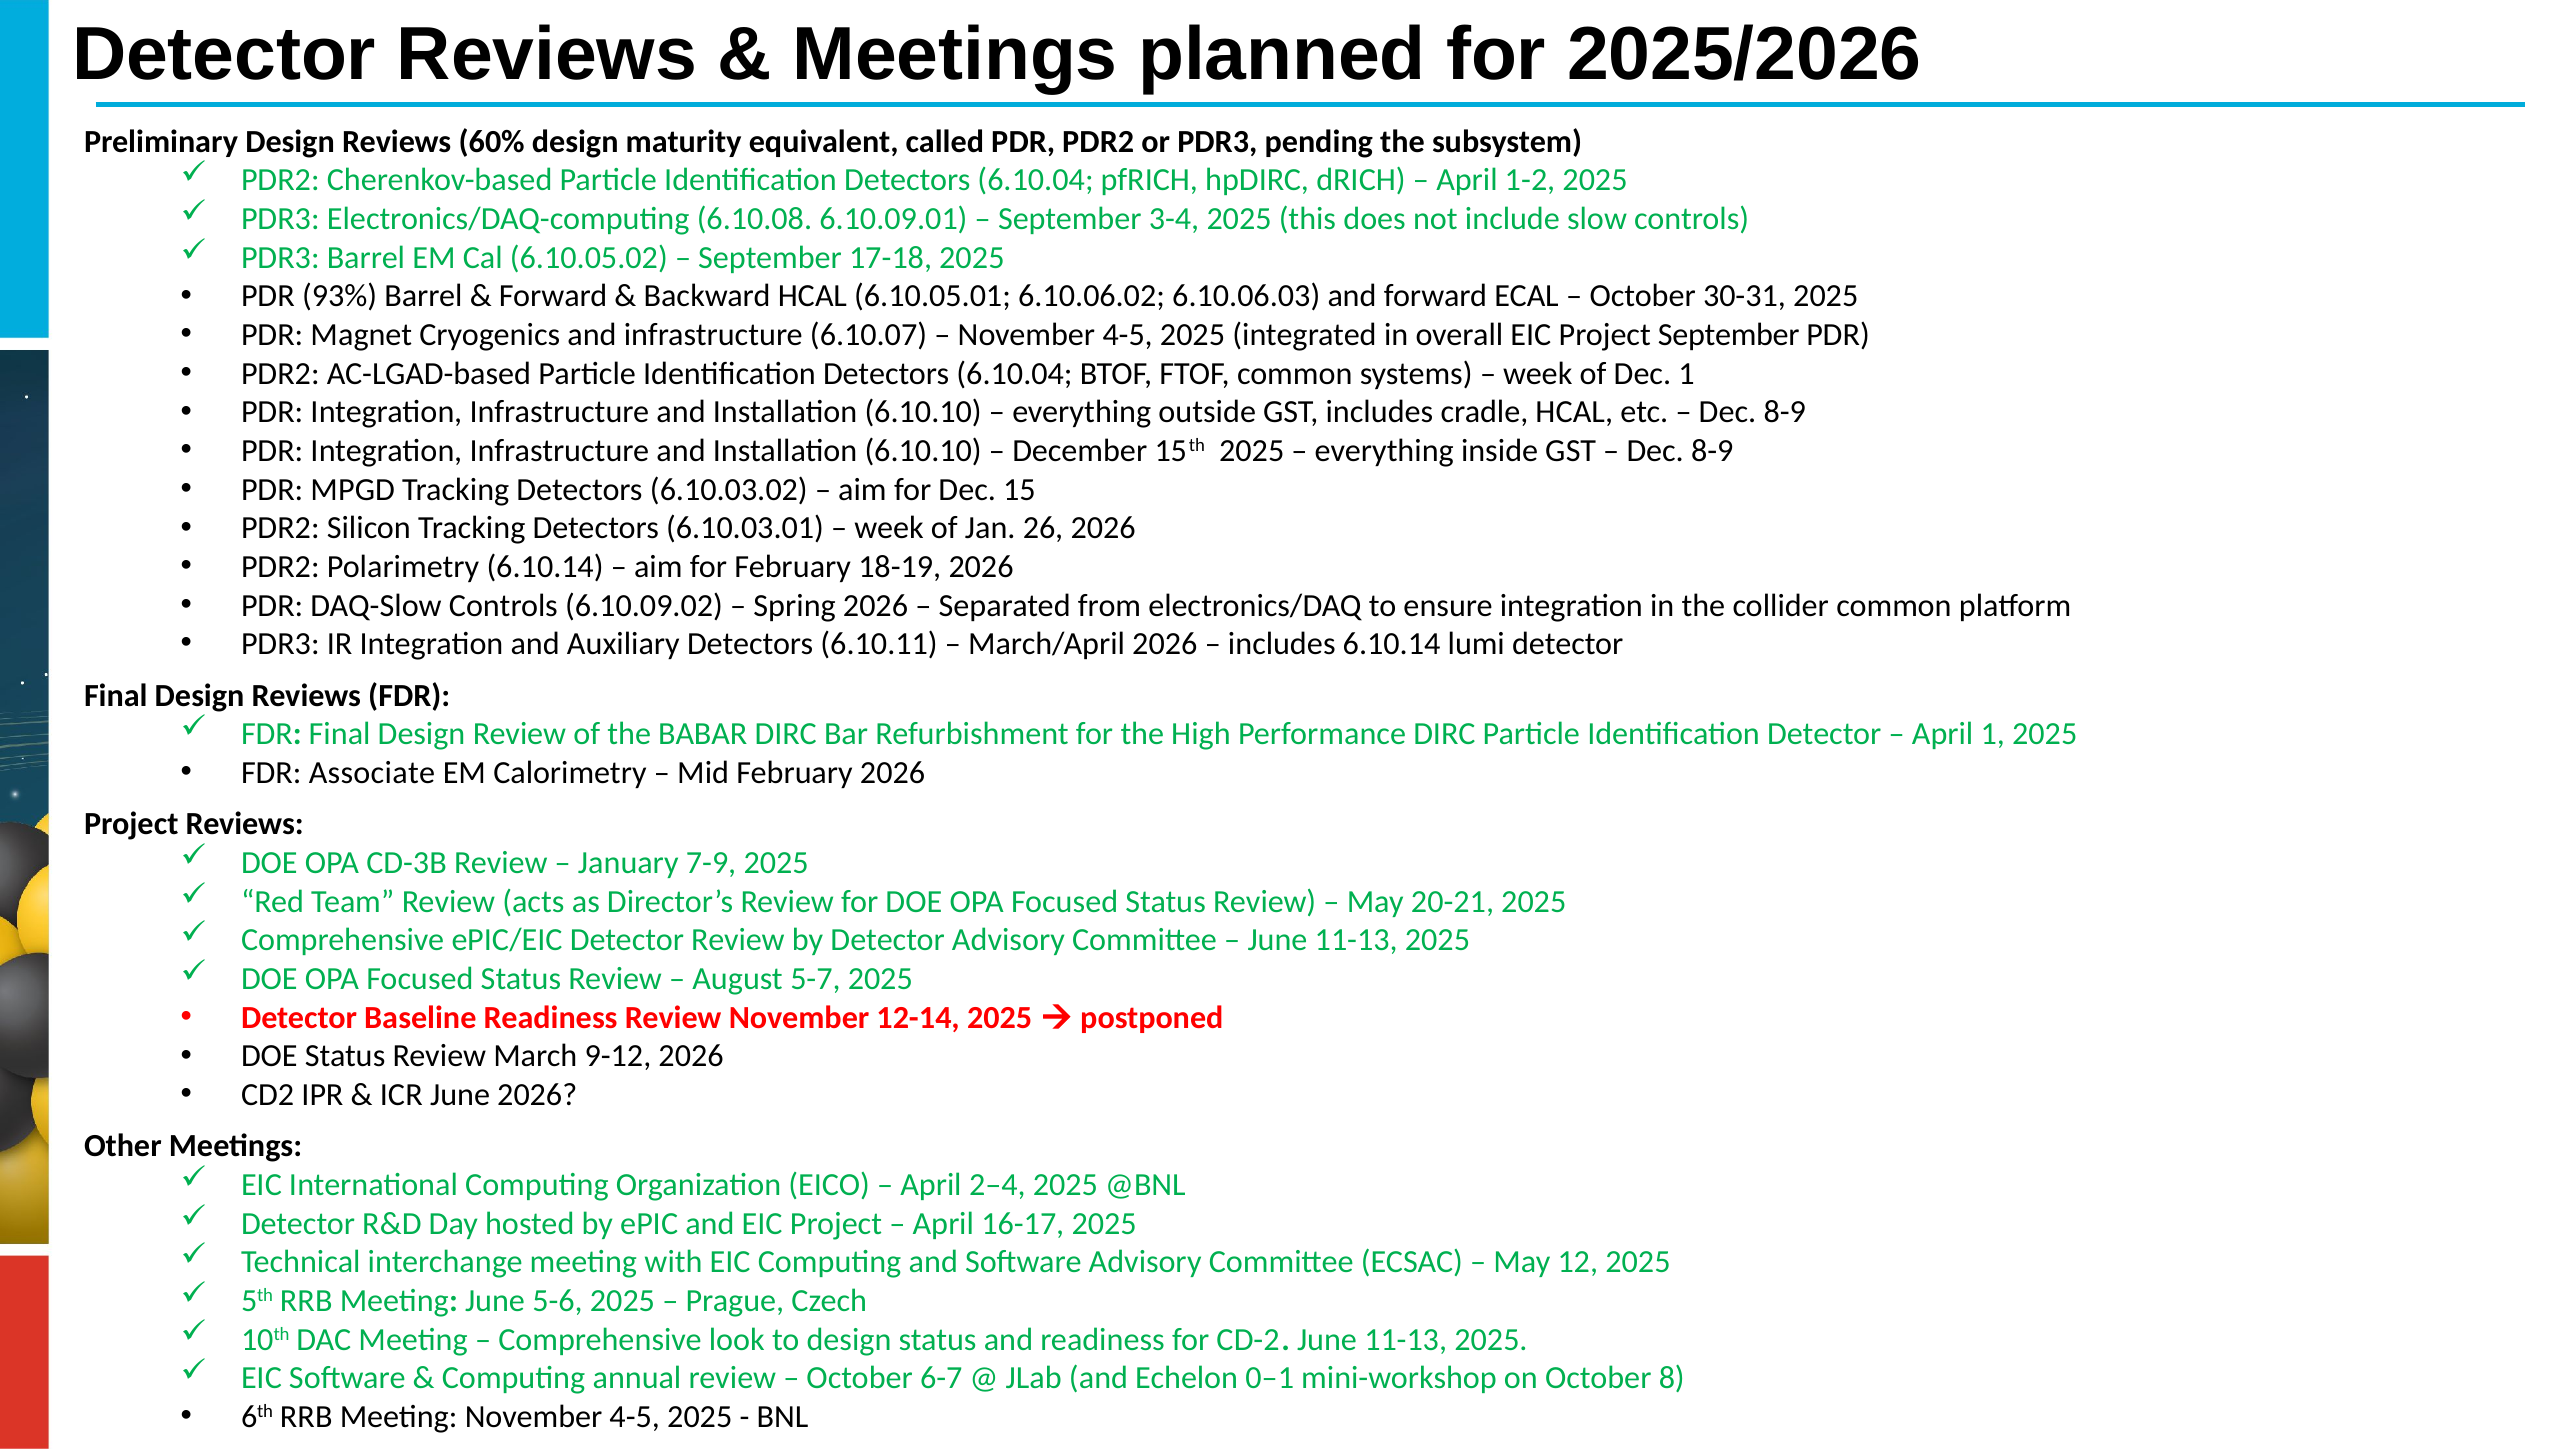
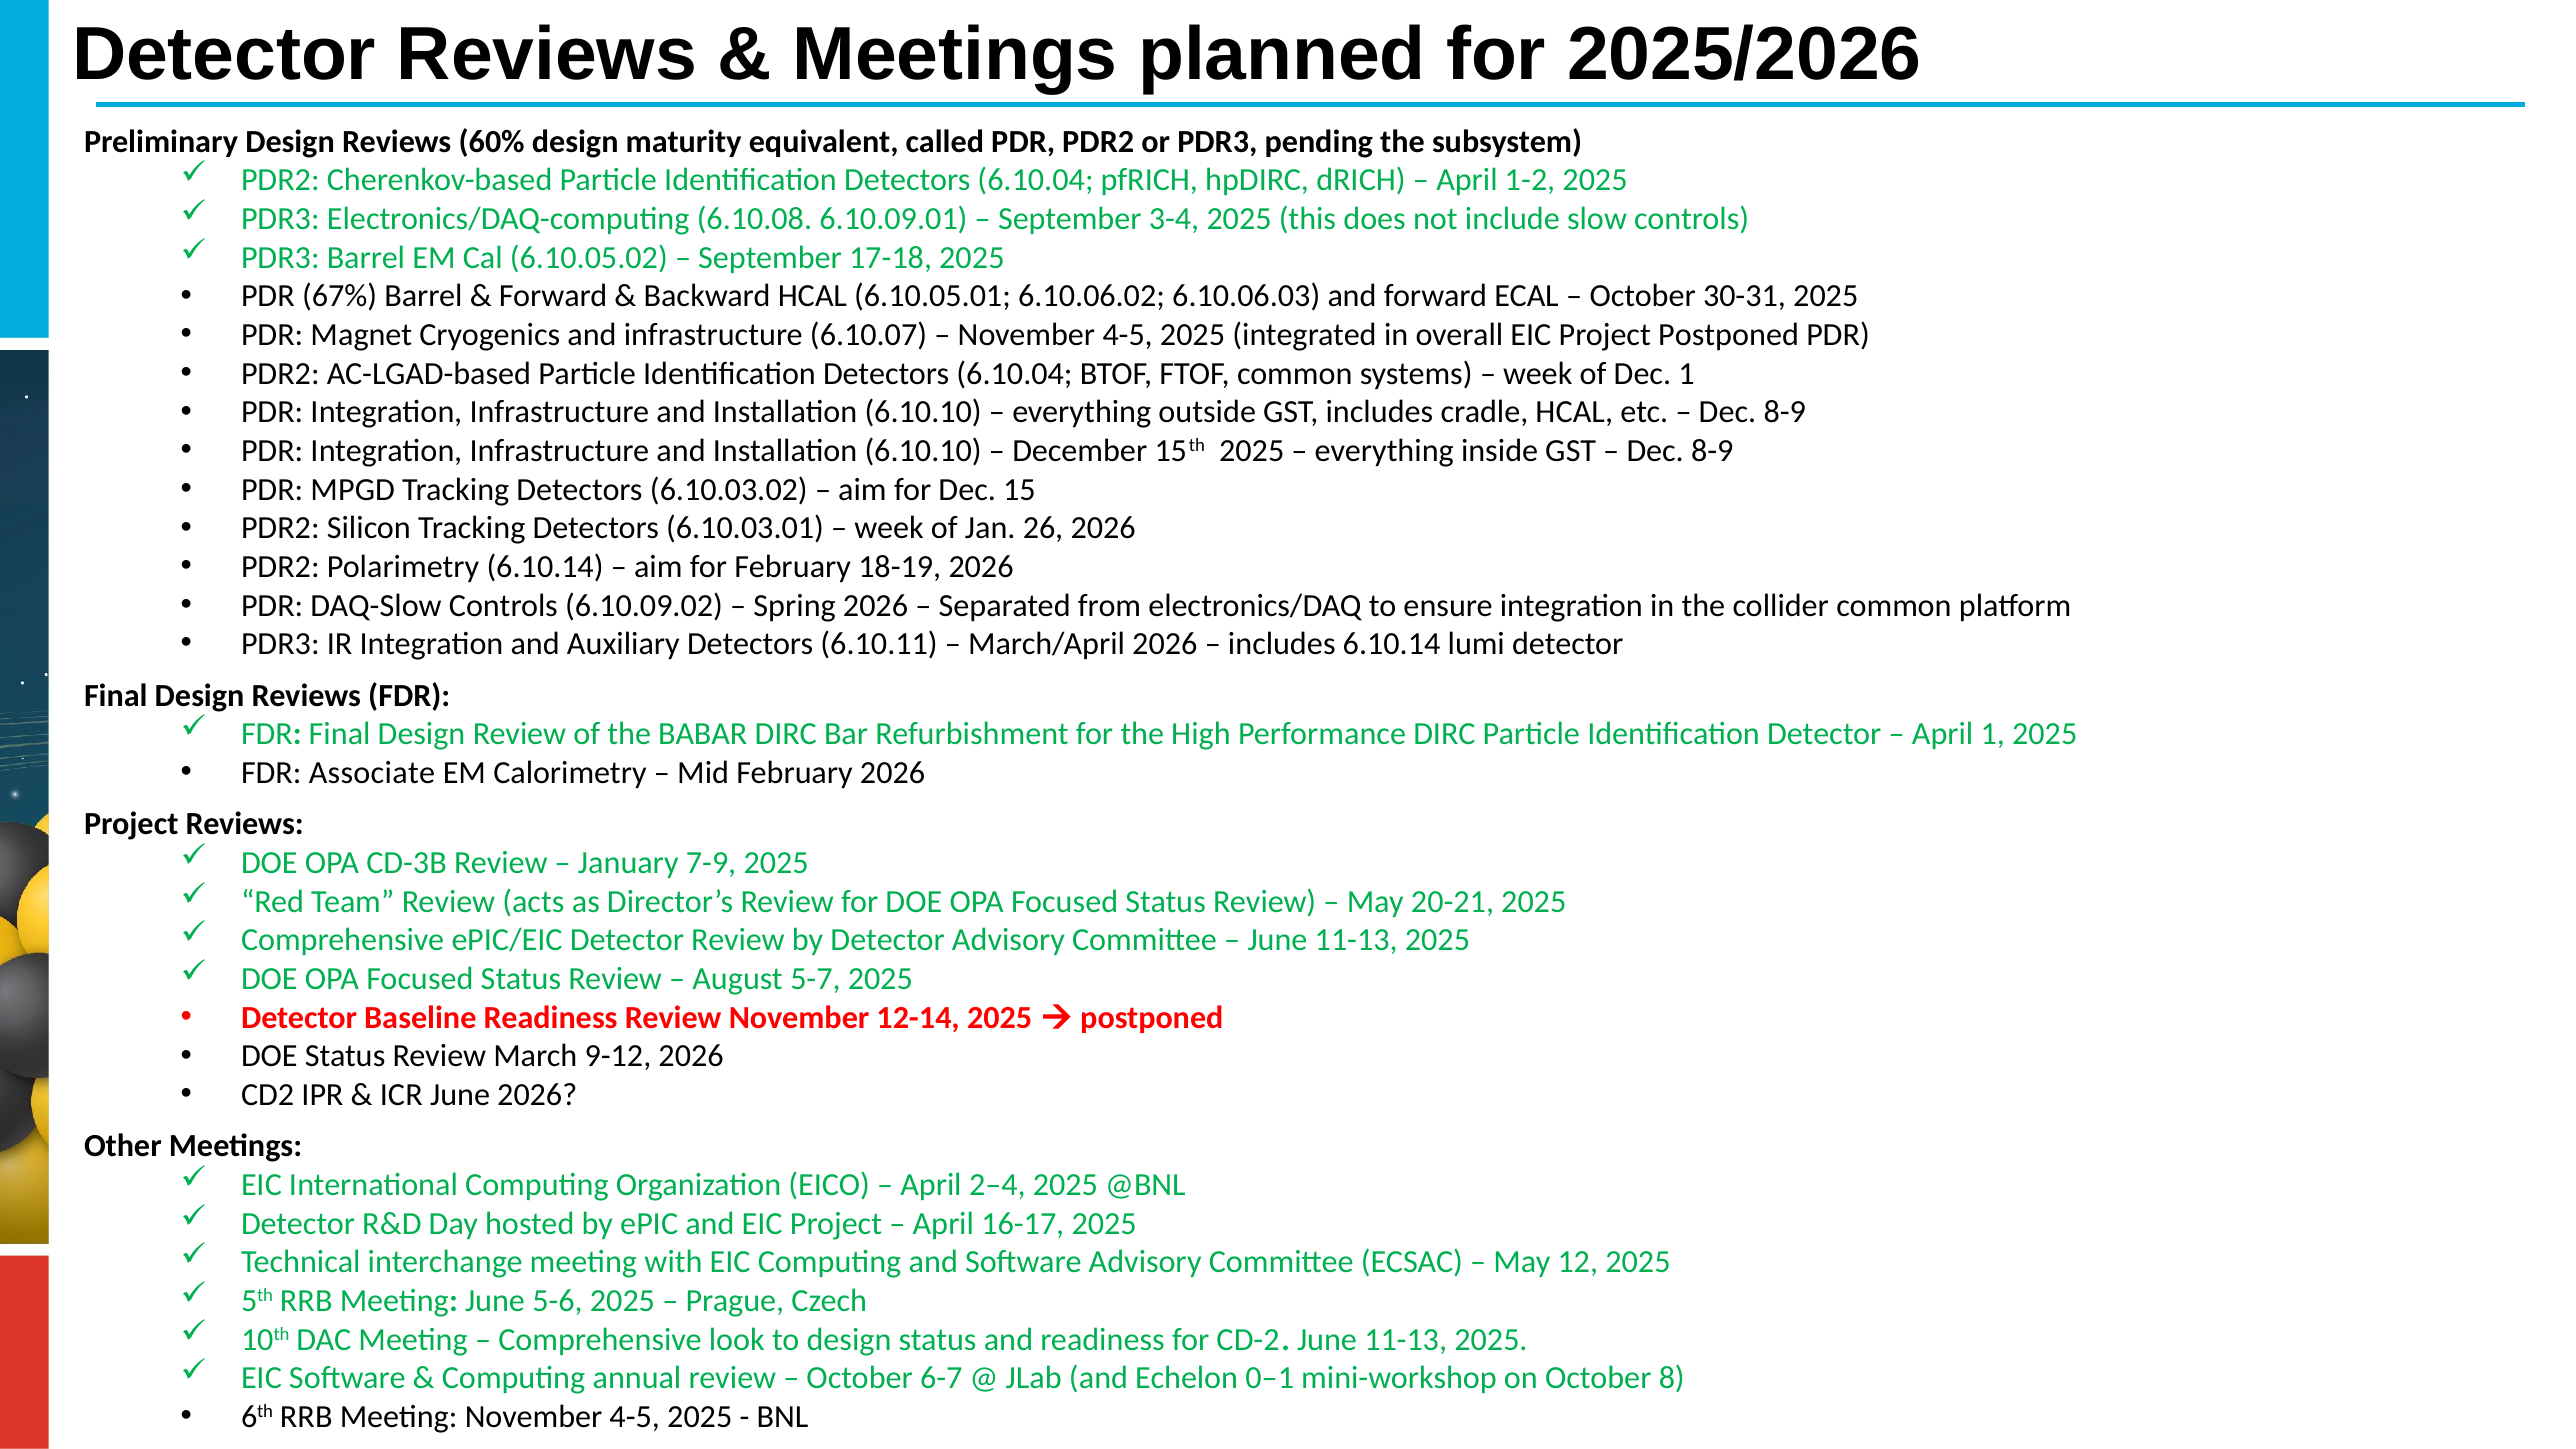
93%: 93% -> 67% (340, 296)
Project September: September -> Postponed (1729, 335)
